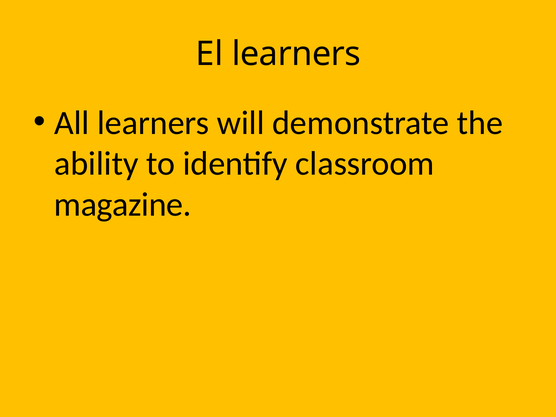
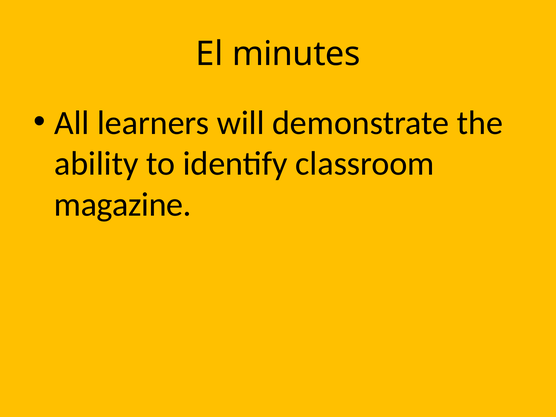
El learners: learners -> minutes (296, 54)
